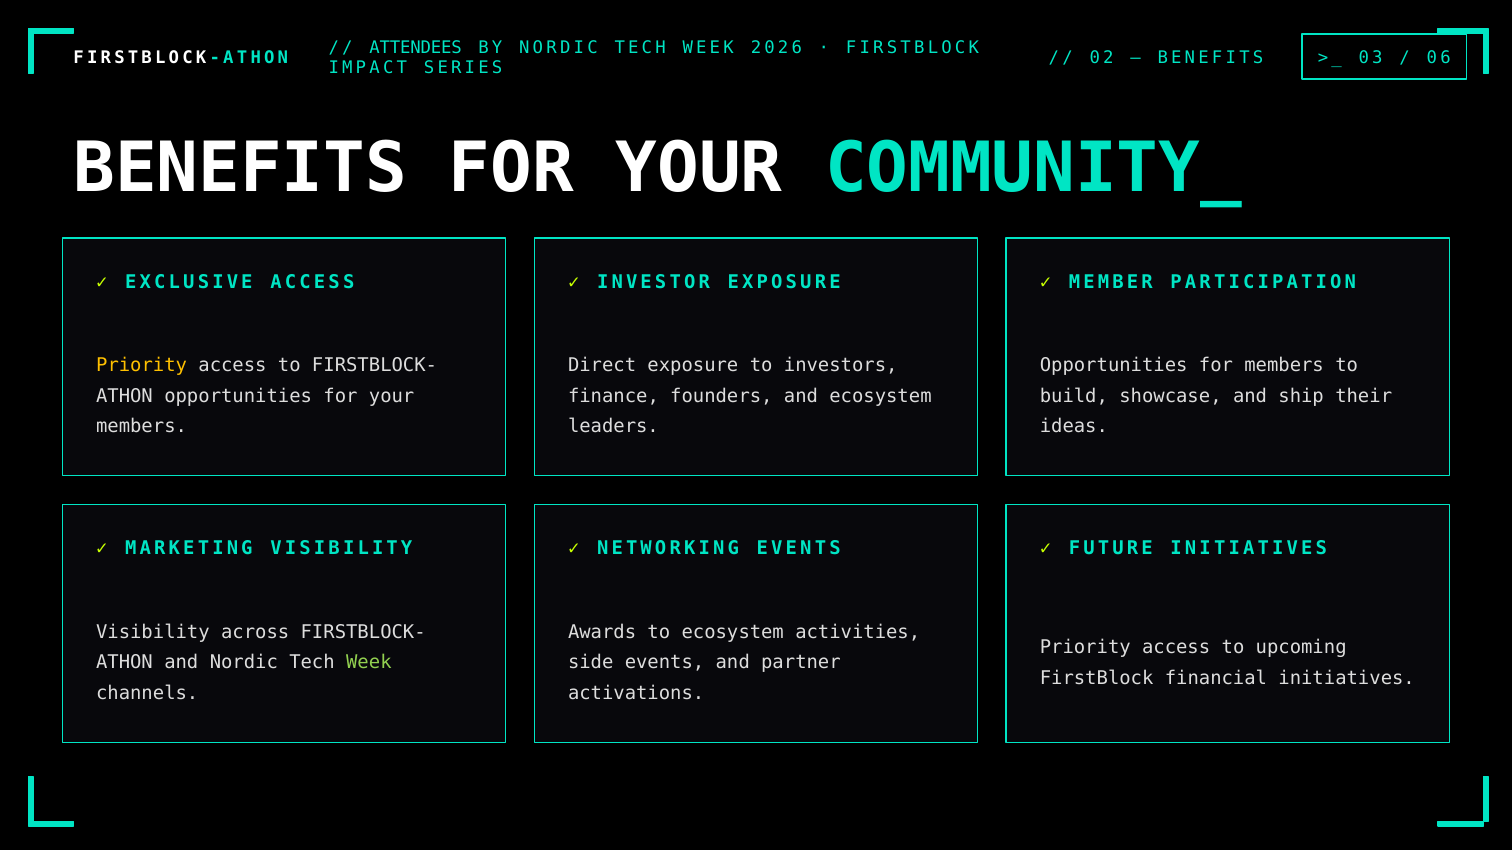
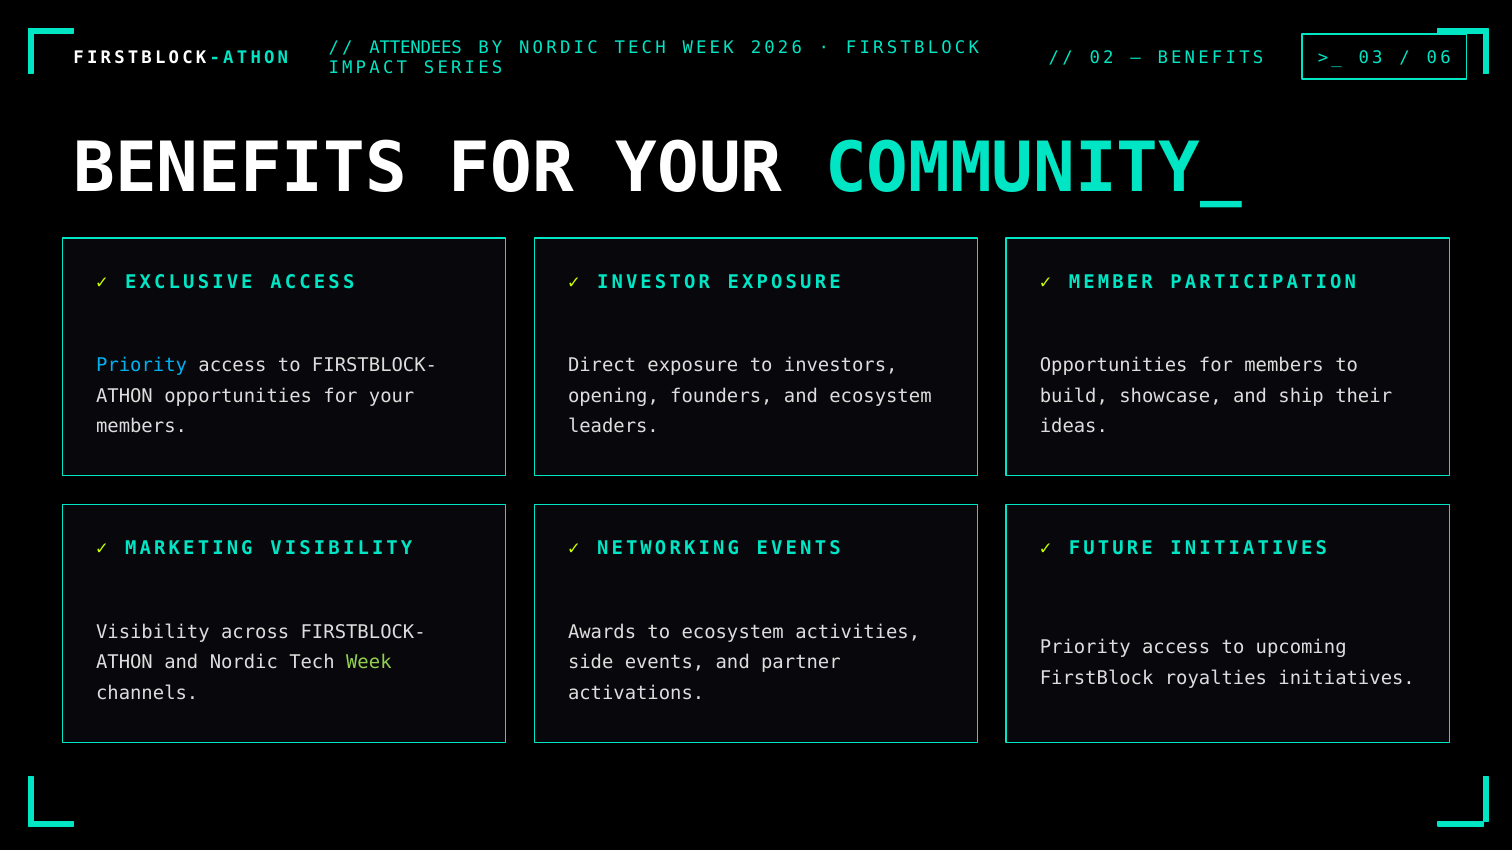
Priority colour: yellow -> light blue (142, 366)
finance: finance -> opening (613, 396)
financial: financial -> royalties (1216, 678)
